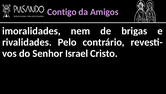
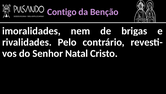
Amigos: Amigos -> Benção (104, 12)
Israel: Israel -> Natal (77, 53)
